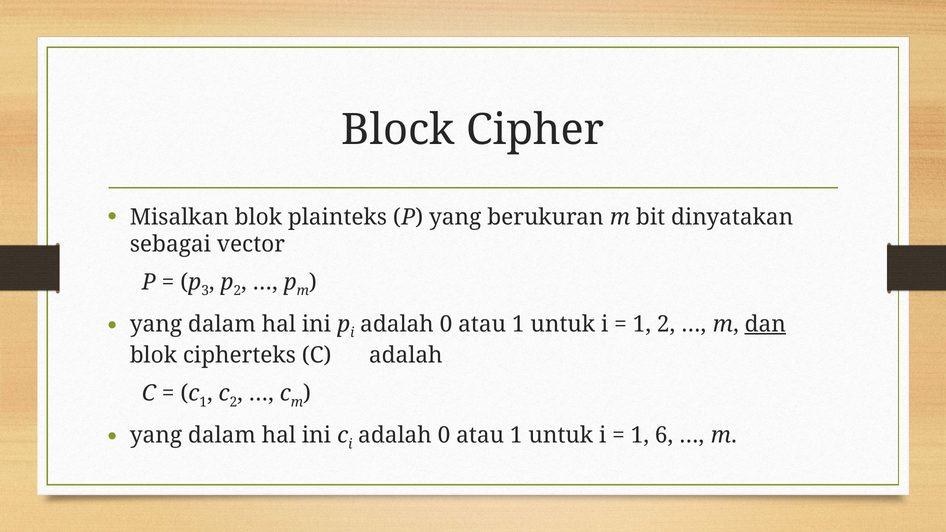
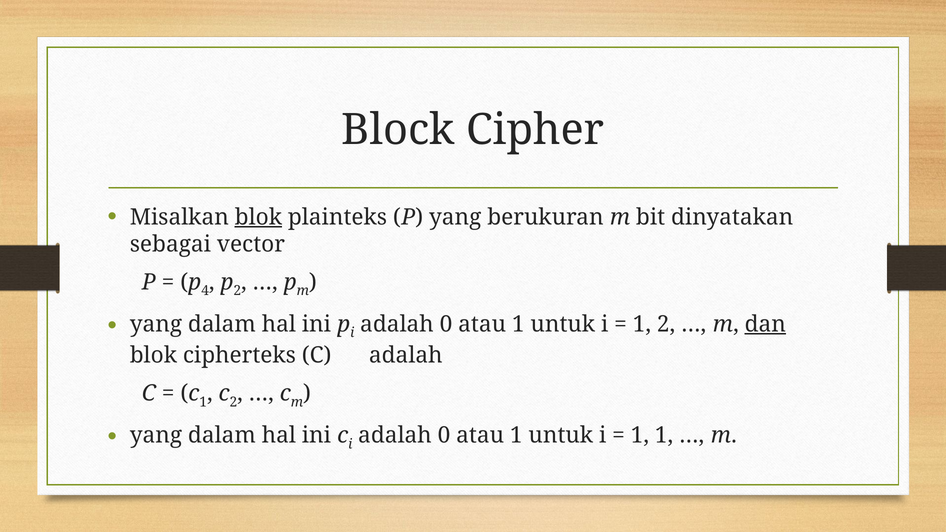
blok underline: none -> present (258, 217)
3: 3 -> 4 (205, 291)
1 6: 6 -> 1 (664, 435)
